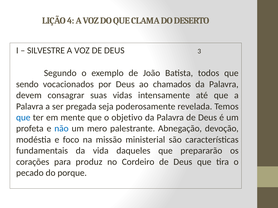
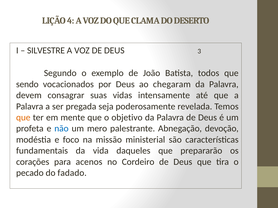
chamados: chamados -> chegaram (172, 84)
que colour: blue -> orange (23, 118)
produz: produz -> acenos (89, 162)
porque: porque -> fadado (72, 173)
